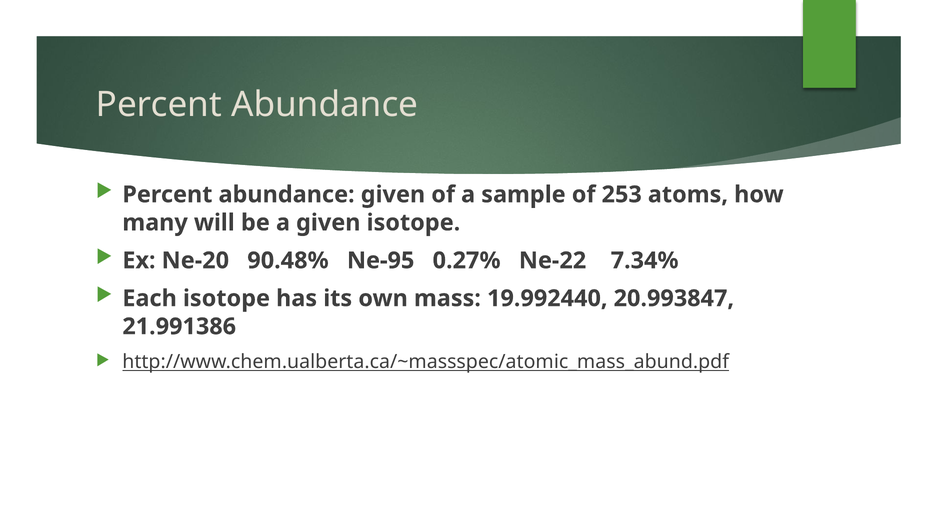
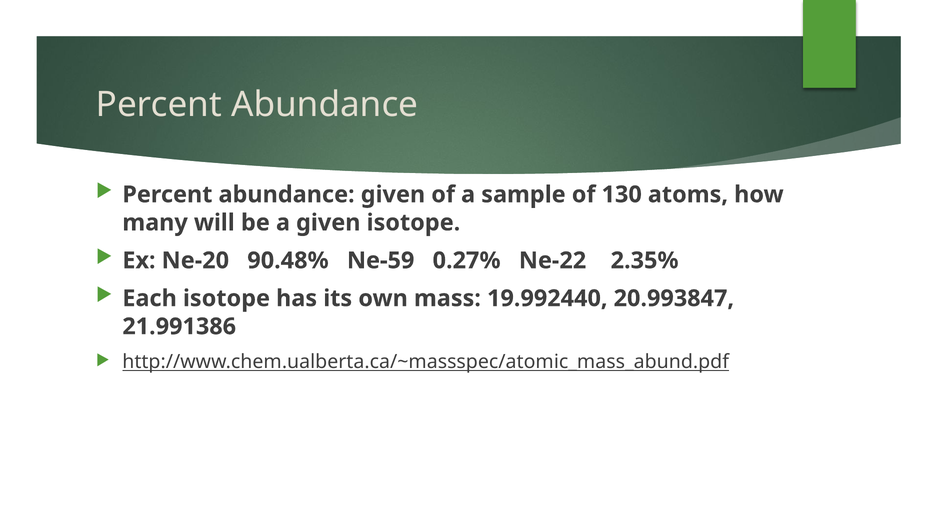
253: 253 -> 130 (622, 195)
Ne-95: Ne-95 -> Ne-59 (381, 261)
7.34%: 7.34% -> 2.35% (645, 261)
